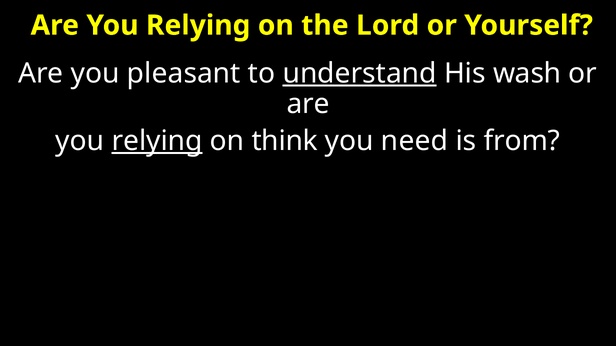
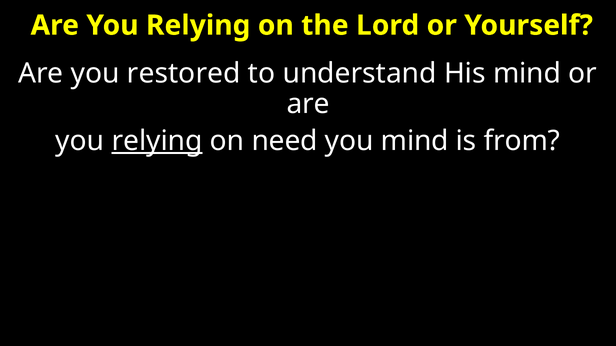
pleasant: pleasant -> restored (184, 74)
understand underline: present -> none (360, 74)
His wash: wash -> mind (527, 74)
think: think -> need (285, 141)
you need: need -> mind (415, 141)
